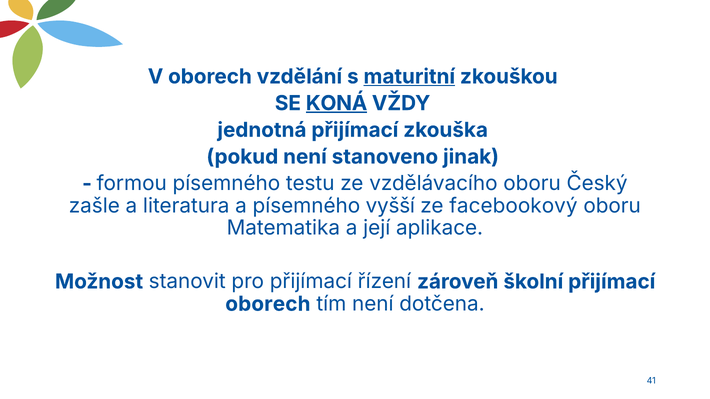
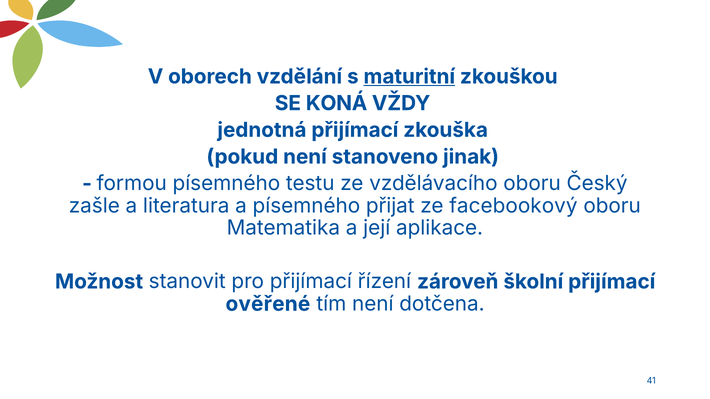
KONÁ underline: present -> none (337, 103)
vyšší: vyšší -> přijat (390, 206)
oborech: oborech -> ověřené (268, 304)
